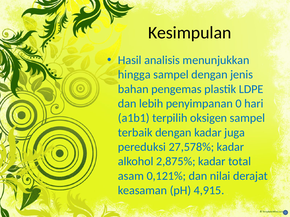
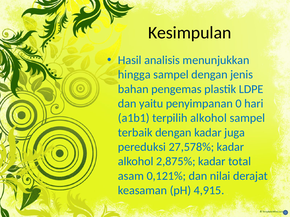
lebih: lebih -> yaitu (151, 104)
terpilih oksigen: oksigen -> alkohol (209, 118)
